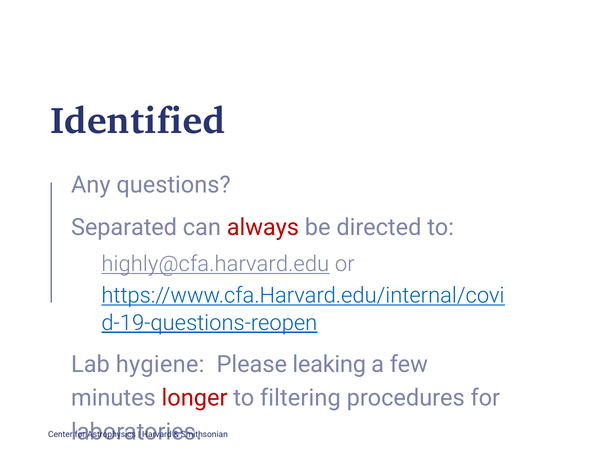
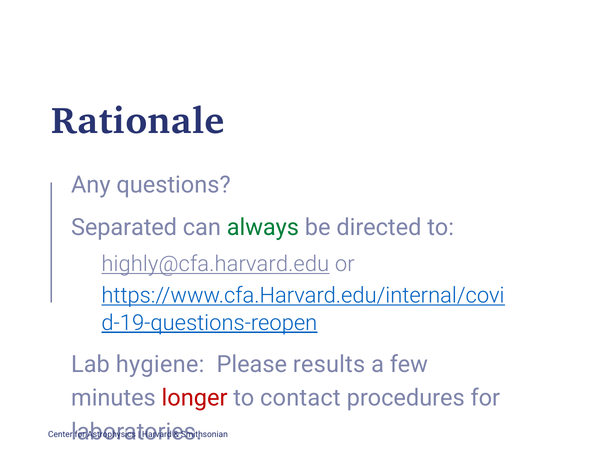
Identified: Identified -> Rationale (138, 121)
always colour: red -> green (263, 228)
leaking: leaking -> results (329, 365)
filtering: filtering -> contact (300, 398)
